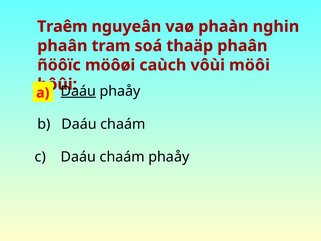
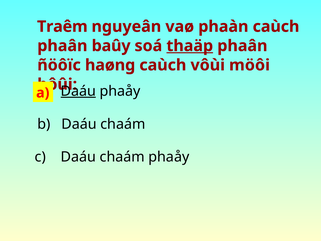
phaàn nghin: nghin -> caùch (276, 27)
tram: tram -> baûy (111, 46)
thaäp underline: none -> present (190, 46)
möôøi: möôøi -> haøng (110, 65)
